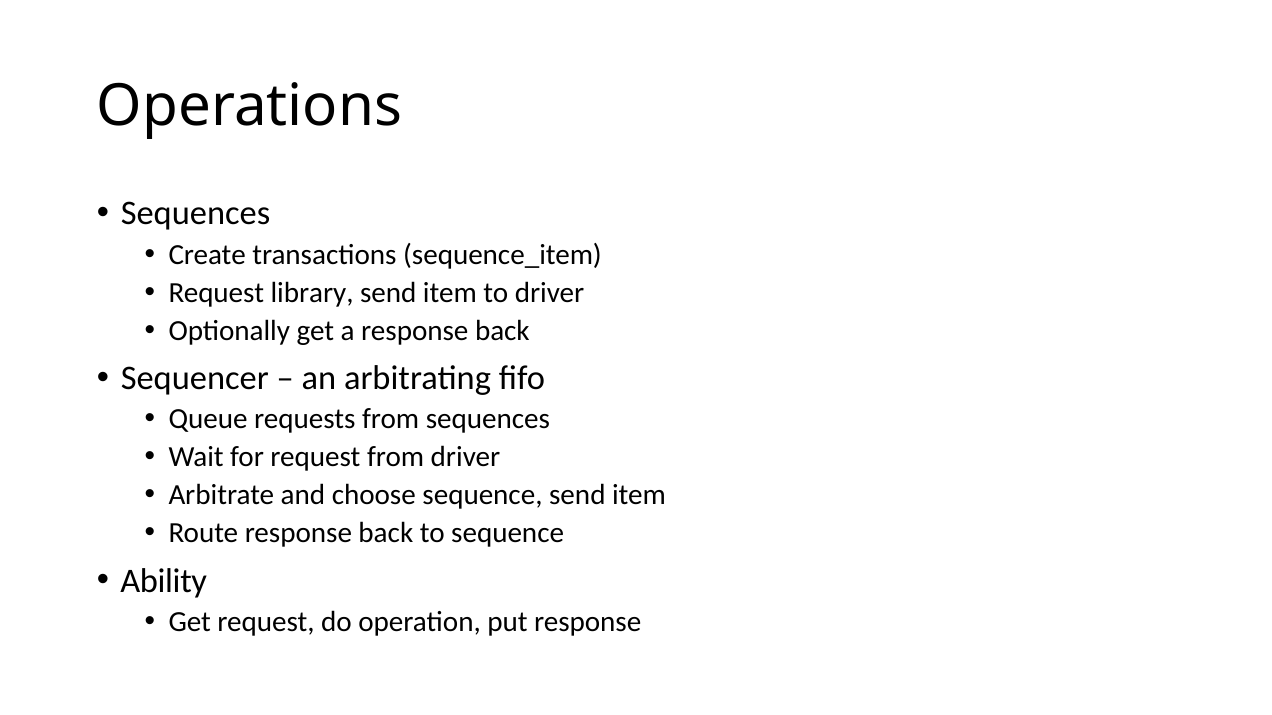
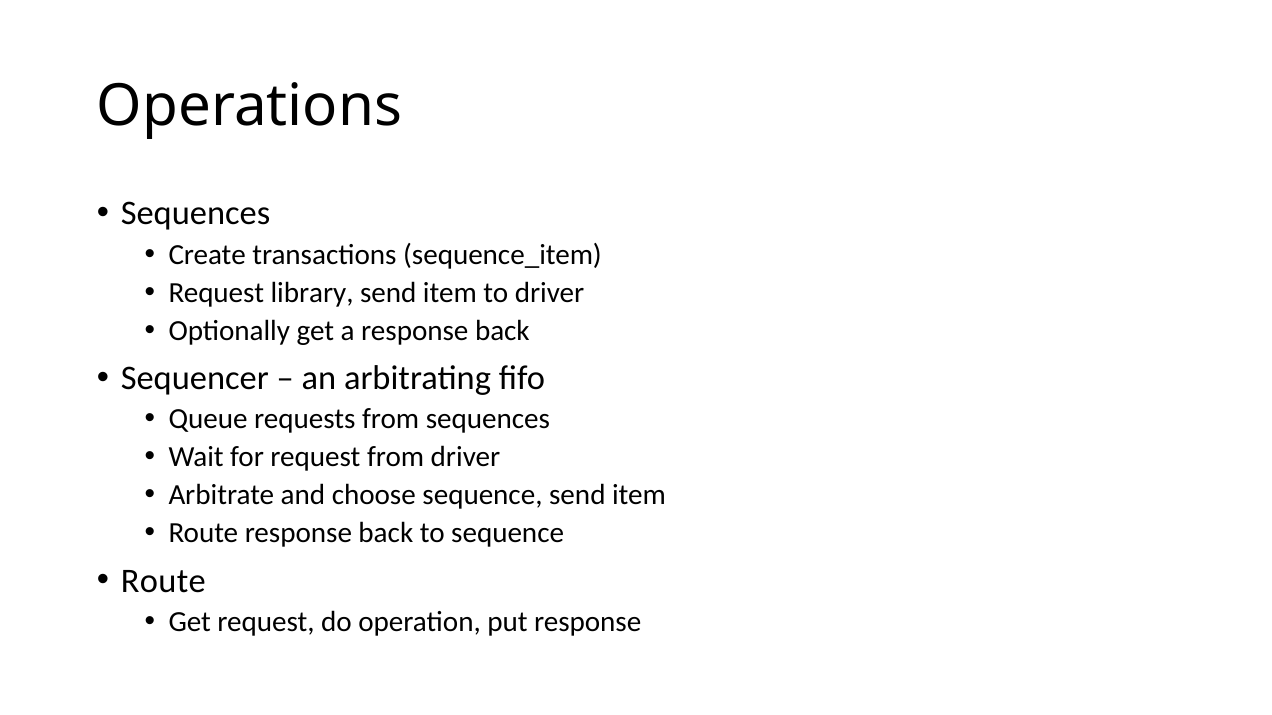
Ability: Ability -> Route (163, 581)
